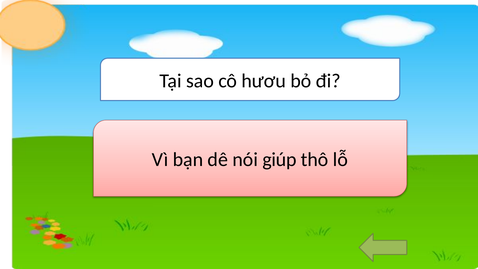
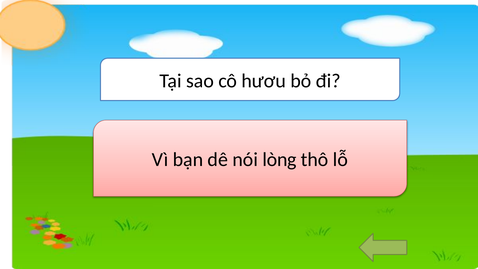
giúp: giúp -> lòng (280, 160)
